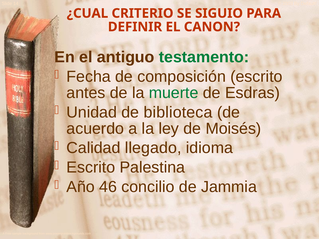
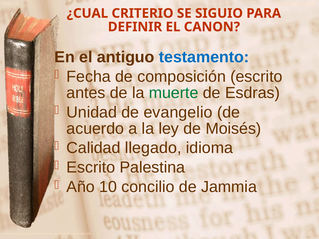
testamento colour: green -> blue (204, 57)
biblioteca: biblioteca -> evangelio (178, 112)
46: 46 -> 10 (108, 187)
